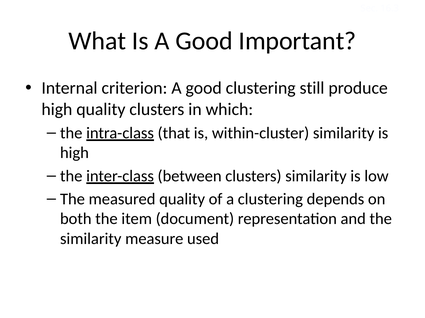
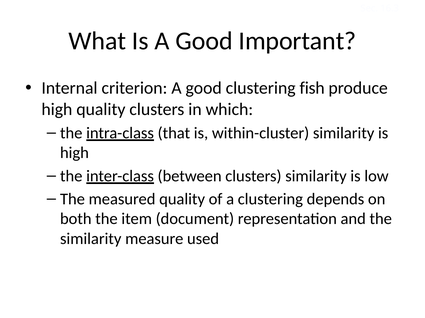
still: still -> fish (312, 88)
